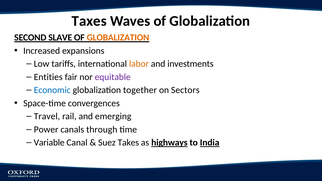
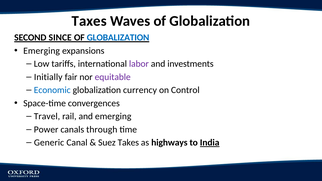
SLAVE: SLAVE -> SINCE (60, 38)
GLOBALIZATION colour: orange -> blue (118, 38)
Increased: Increased -> Emerging (42, 51)
labor colour: orange -> purple (139, 64)
Entities: Entities -> Initially (48, 77)
together: together -> currency (140, 90)
Sectors: Sectors -> Control (185, 90)
Variable: Variable -> Generic (49, 143)
highways underline: present -> none (169, 143)
